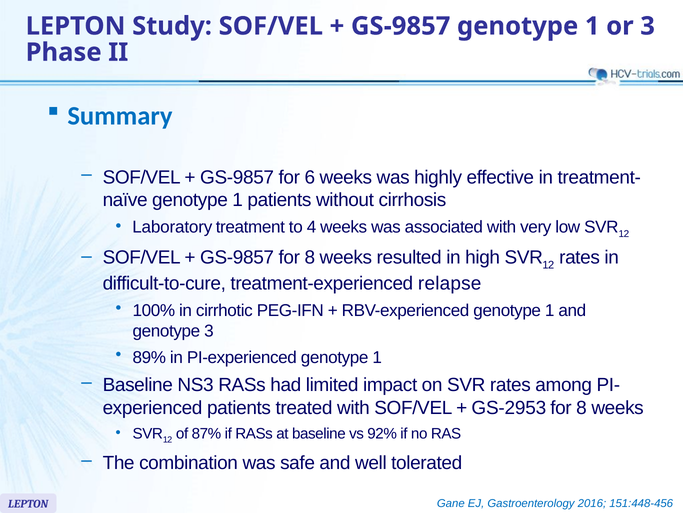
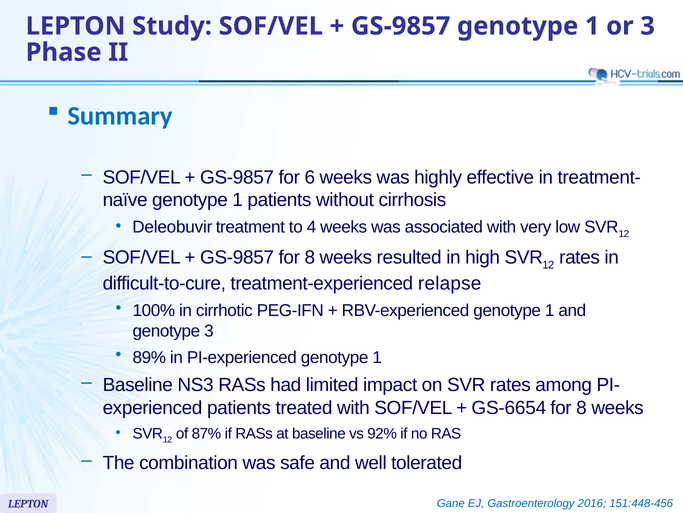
Laboratory: Laboratory -> Deleobuvir (172, 227)
GS-2953: GS-2953 -> GS-6654 (509, 407)
